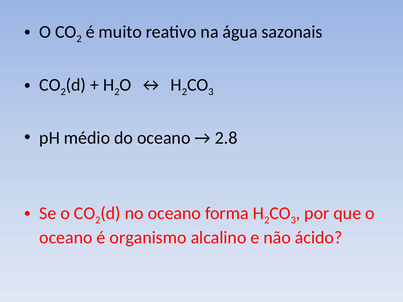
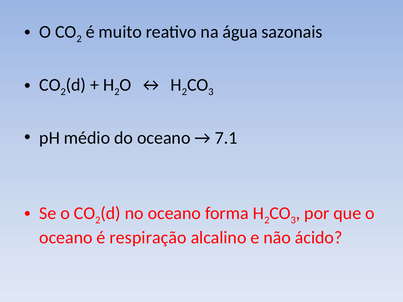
2.8: 2.8 -> 7.1 (226, 138)
organismo: organismo -> respiração (148, 238)
